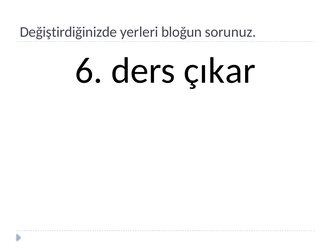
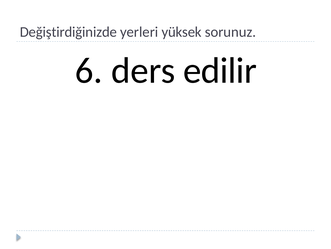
bloğun: bloğun -> yüksek (182, 32)
çıkar: çıkar -> edilir (220, 70)
